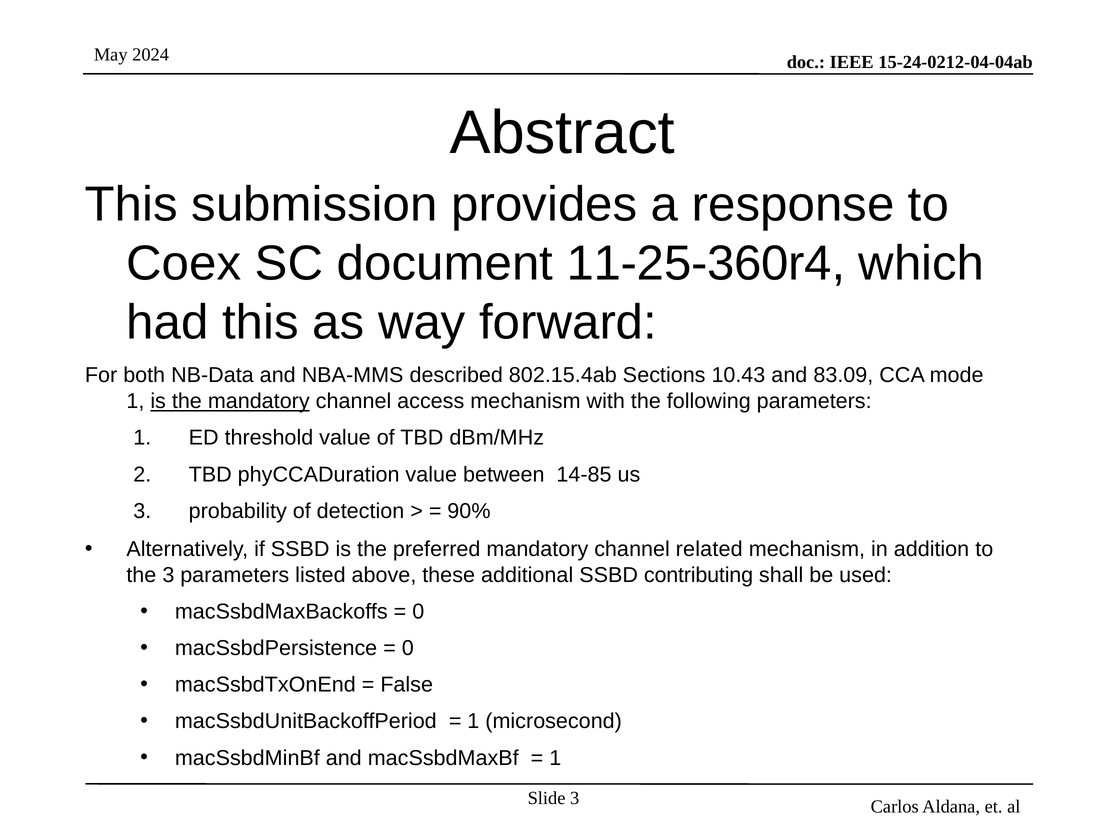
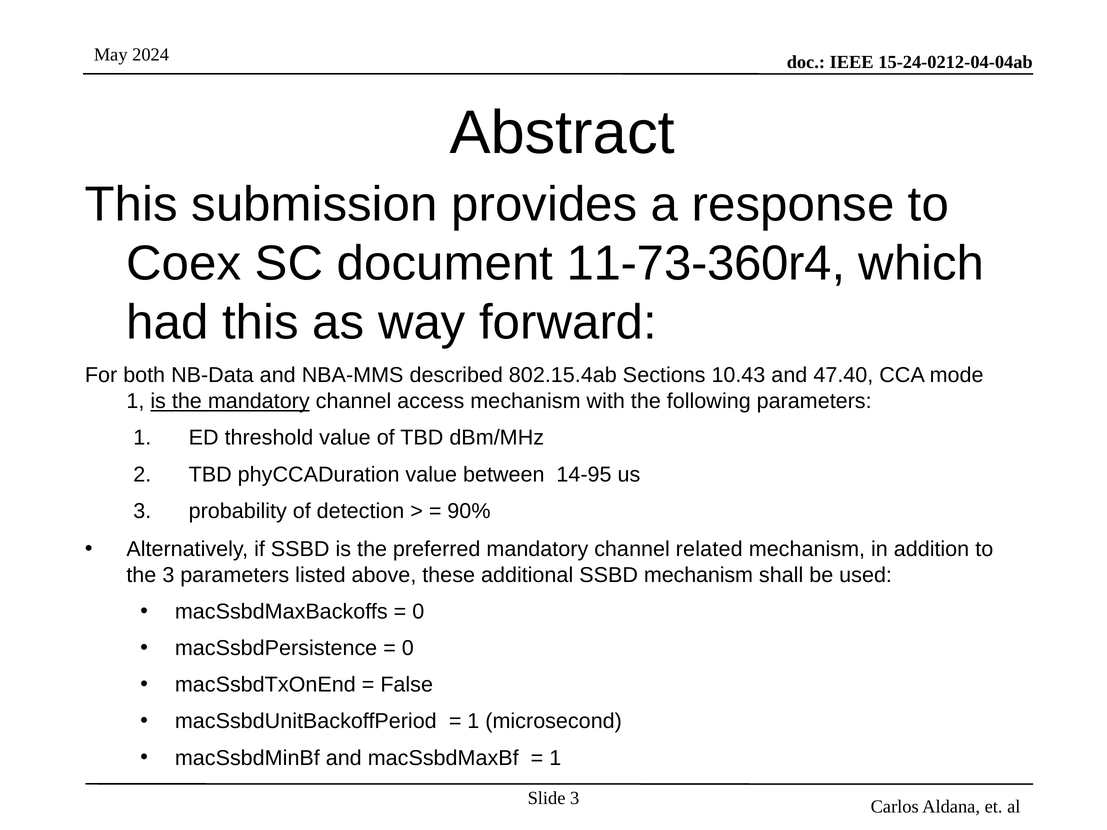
11-25-360r4: 11-25-360r4 -> 11-73-360r4 (706, 264)
83.09: 83.09 -> 47.40 (843, 376)
14-85: 14-85 -> 14-95 (584, 475)
SSBD contributing: contributing -> mechanism (698, 575)
